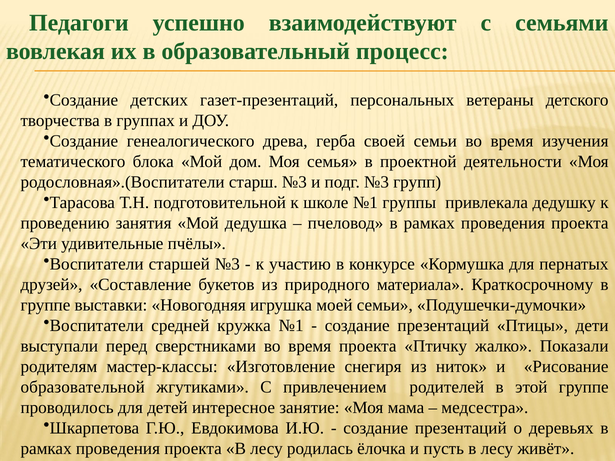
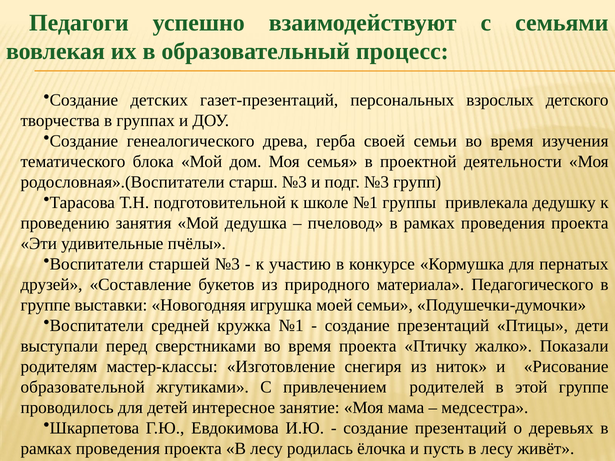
ветераны: ветераны -> взрослых (500, 100)
Краткосрочному: Краткосрочному -> Педагогического (532, 285)
